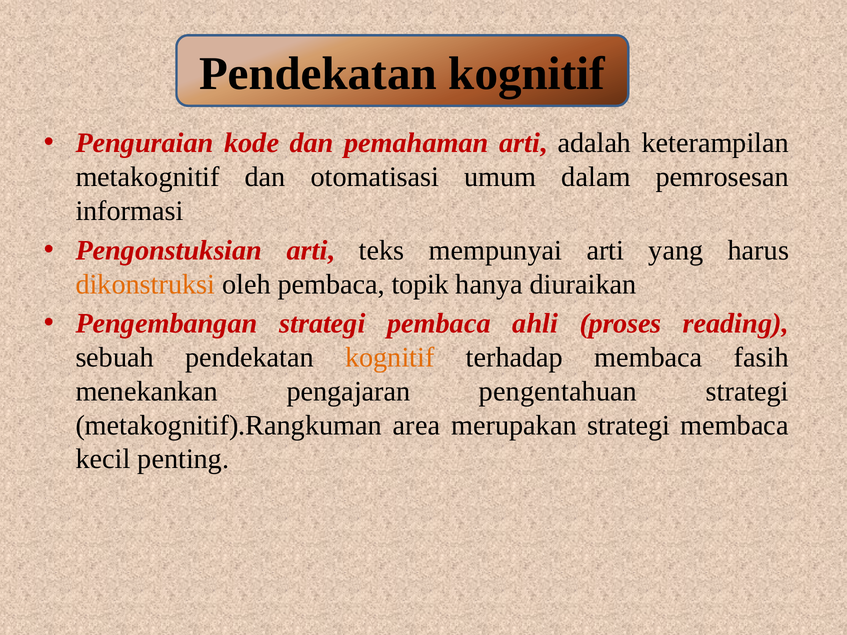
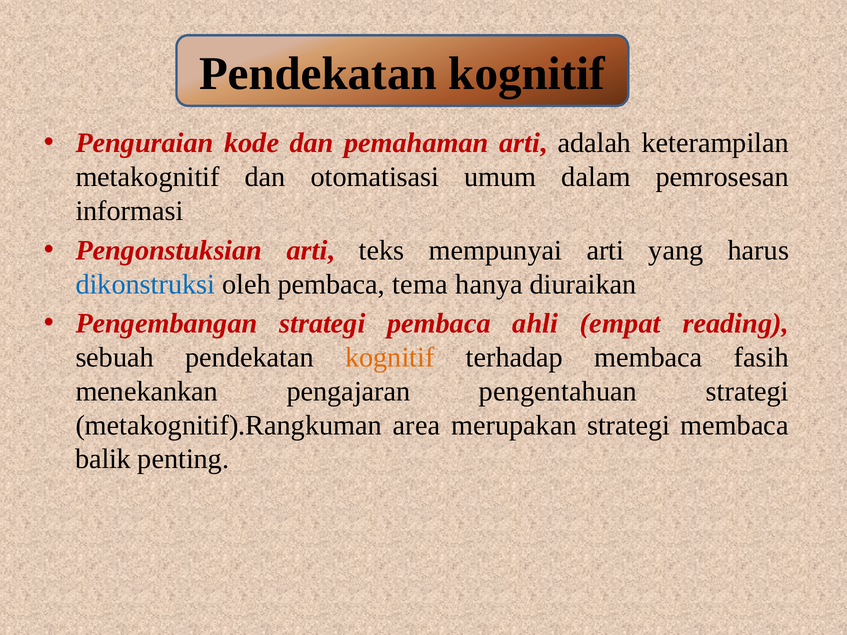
dikonstruksi colour: orange -> blue (145, 284)
topik: topik -> tema (420, 284)
proses: proses -> empat (620, 324)
kecil: kecil -> balik (103, 459)
